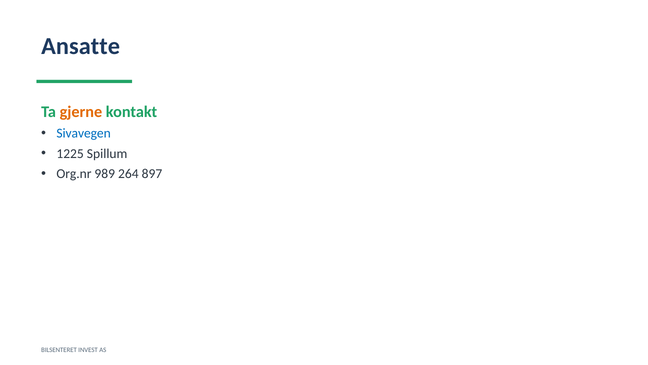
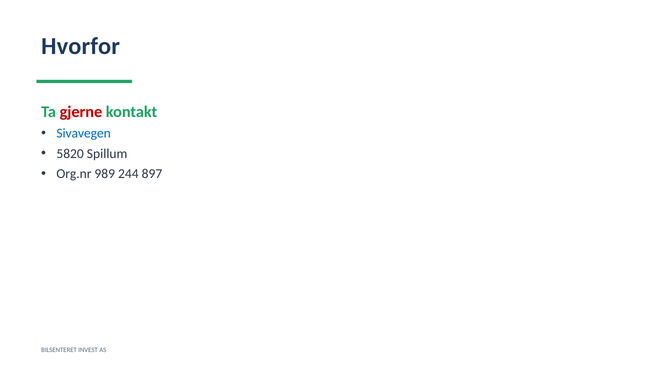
Ansatte: Ansatte -> Hvorfor (81, 46)
gjerne colour: orange -> red (81, 112)
1225: 1225 -> 5820 (70, 154)
264: 264 -> 244 (128, 174)
